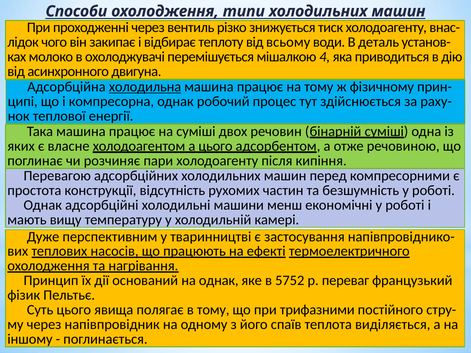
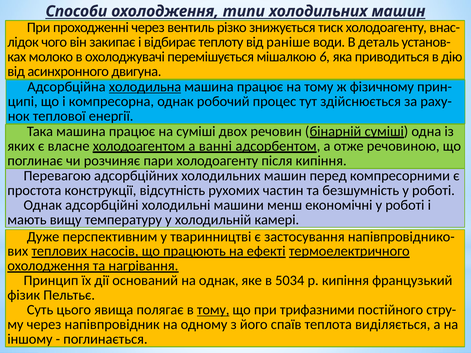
всьому: всьому -> раніше (288, 42)
4: 4 -> 6 (325, 57)
а цього: цього -> ванні (215, 146)
5752: 5752 -> 5034 (290, 281)
р переваг: переваг -> кипіння (345, 281)
тому underline: none -> present (213, 310)
